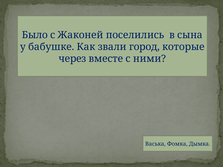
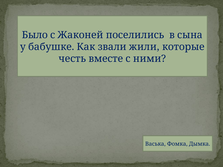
город: город -> жили (144, 47)
через: через -> честь (72, 59)
